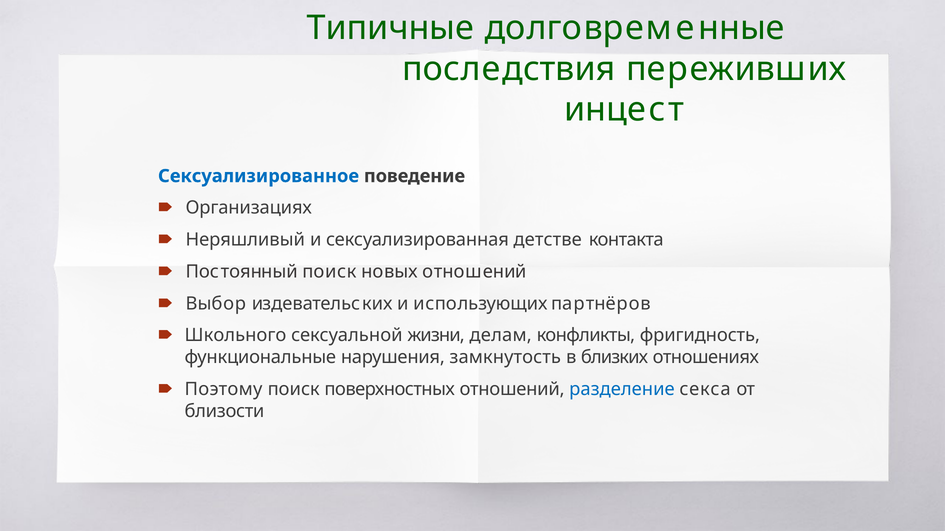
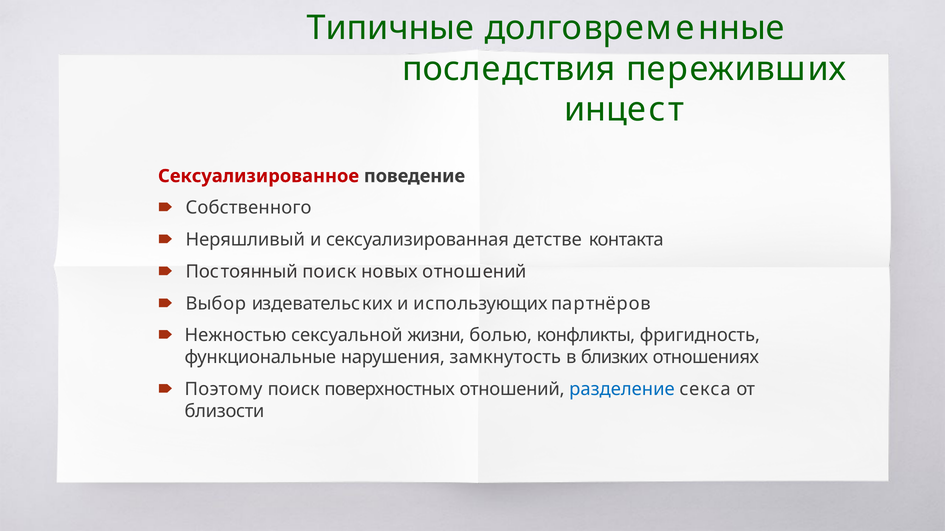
Сексуализированное colour: blue -> red (259, 176)
Организациях: Организациях -> Собственного (249, 208)
Школьного: Школьного -> Нежностью (236, 336)
делам: делам -> болью (501, 336)
